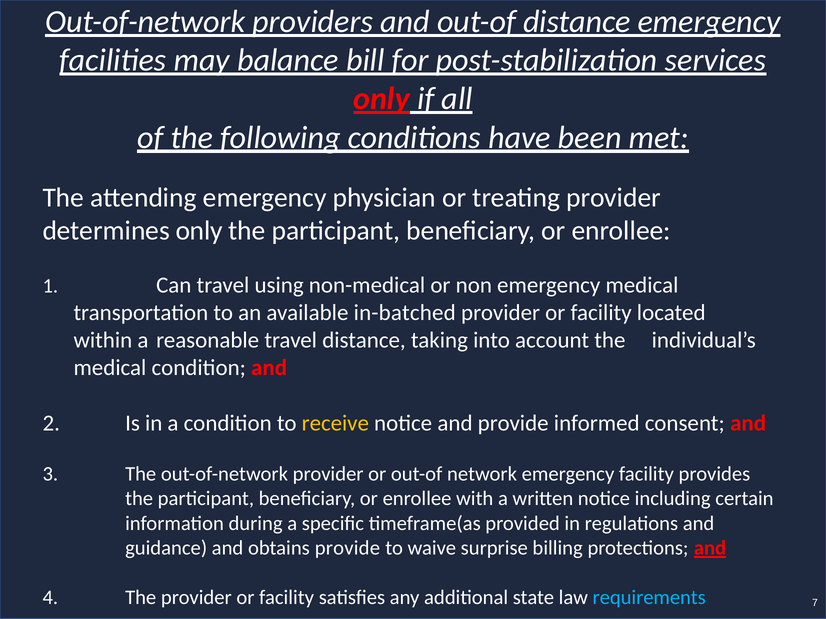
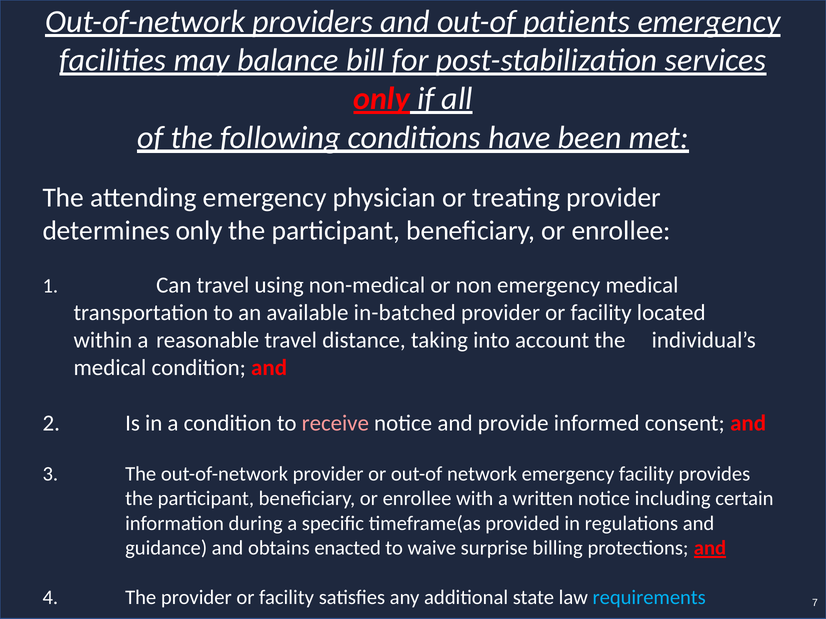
out-of distance: distance -> patients (577, 22)
receive colour: yellow -> pink (335, 423)
obtains provide: provide -> enacted (348, 548)
